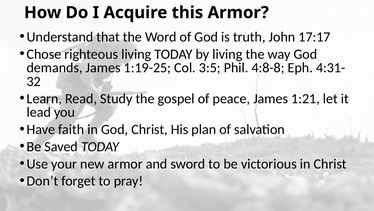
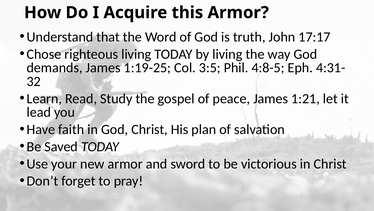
4:8-8: 4:8-8 -> 4:8-5 (268, 68)
